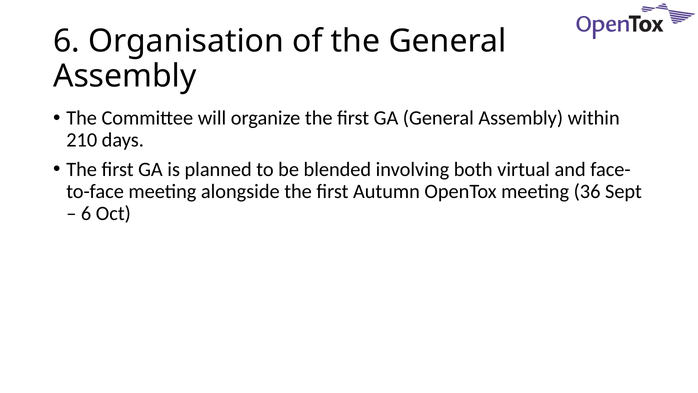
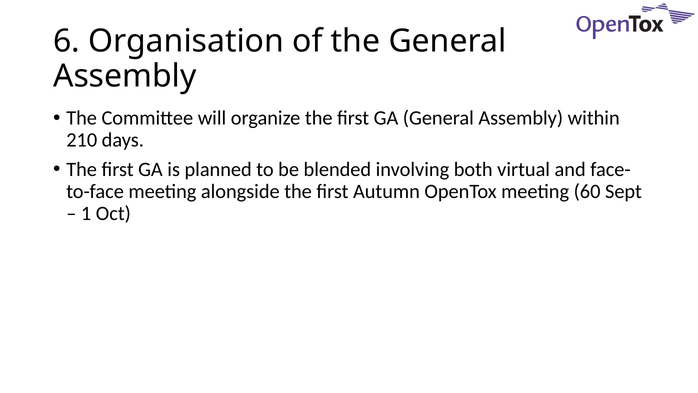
36: 36 -> 60 (587, 191)
6: 6 -> 1 (86, 213)
